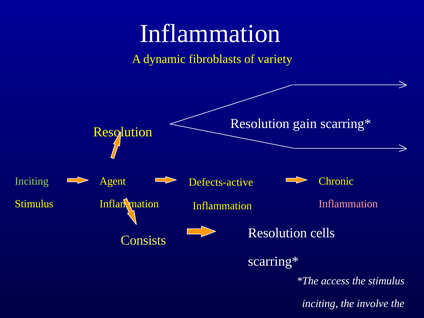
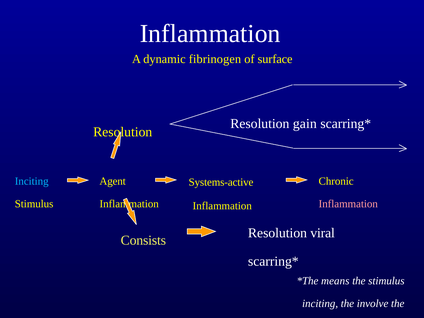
fibroblasts: fibroblasts -> fibrinogen (215, 59)
variety: variety -> surface (275, 59)
Inciting colour: light green -> light blue (32, 181)
Defects-active: Defects-active -> Systems-active (221, 182)
cells: cells -> viral (323, 233)
access: access -> means (335, 281)
